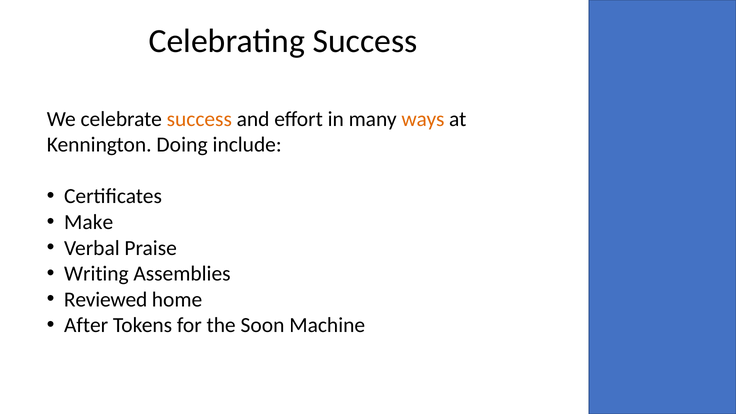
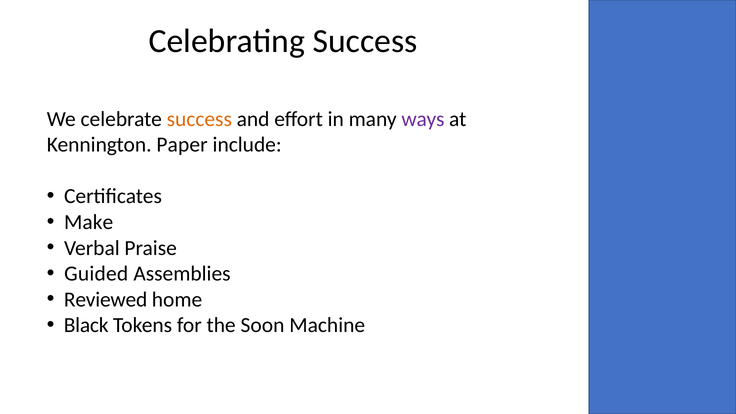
ways colour: orange -> purple (423, 119)
Doing: Doing -> Paper (182, 145)
Writing: Writing -> Guided (96, 274)
After: After -> Black (86, 325)
